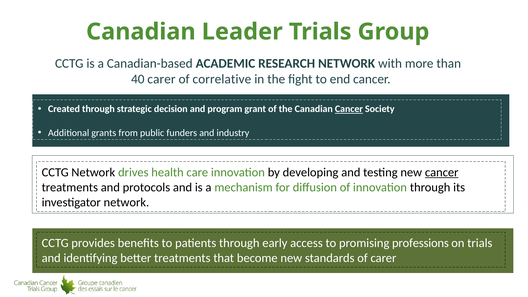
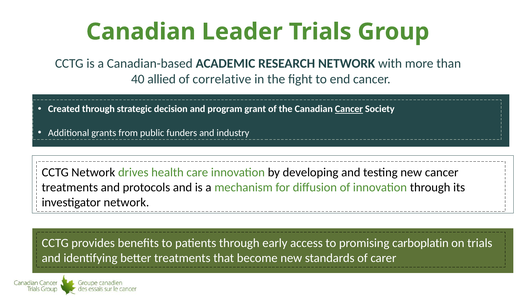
40 carer: carer -> allied (162, 79)
cancer underline: present -> none (442, 172)
professions: professions -> carboplatin (420, 243)
